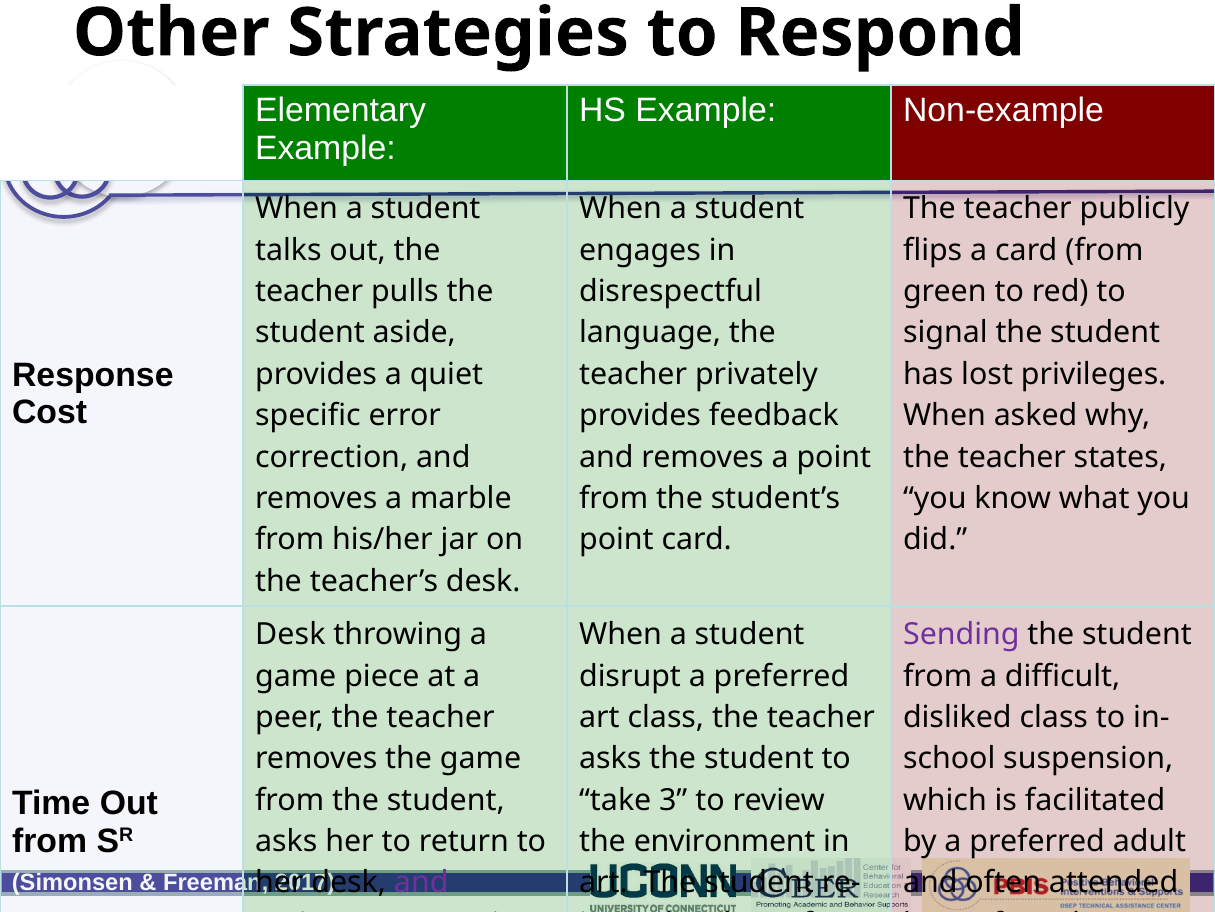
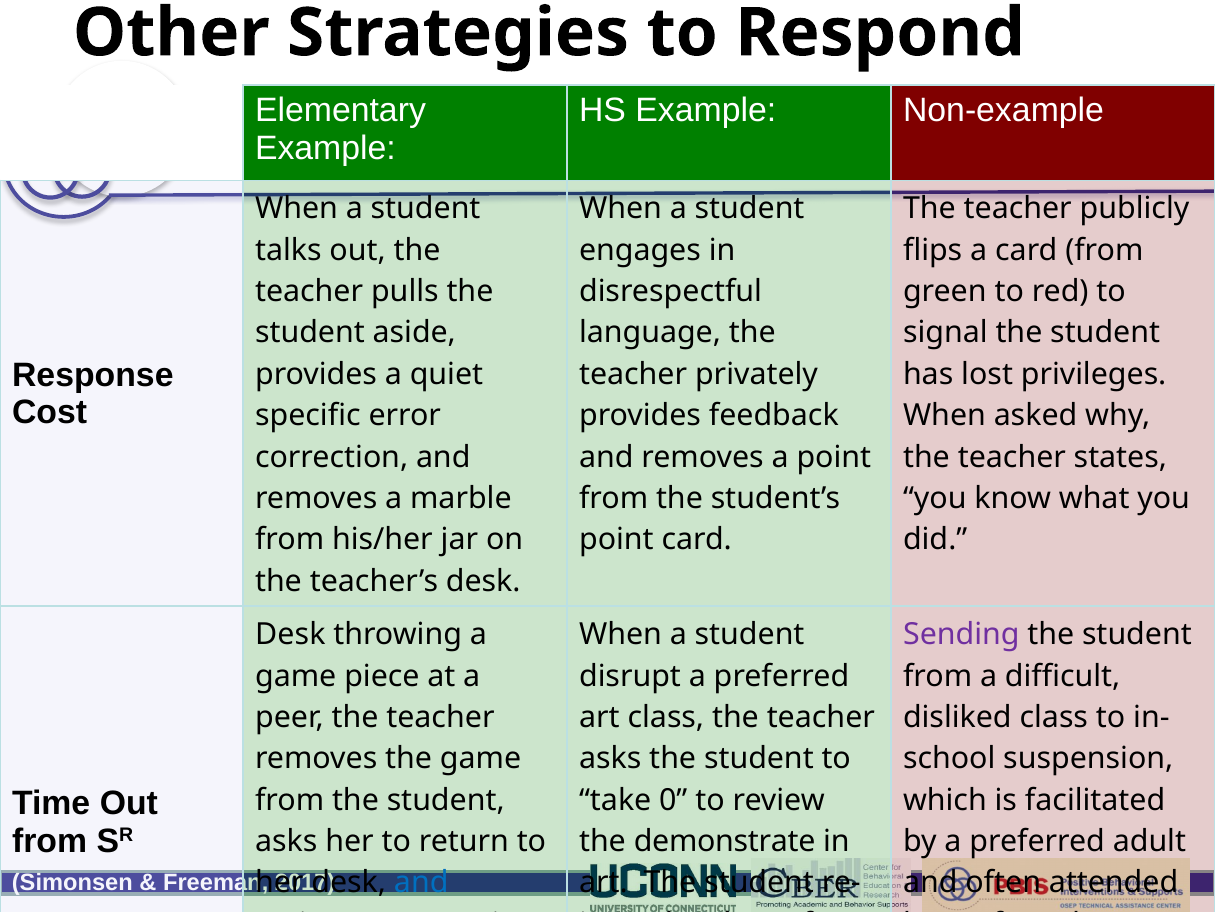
3: 3 -> 0 (673, 799)
environment: environment -> demonstrate (725, 841)
and colour: purple -> blue (421, 882)
